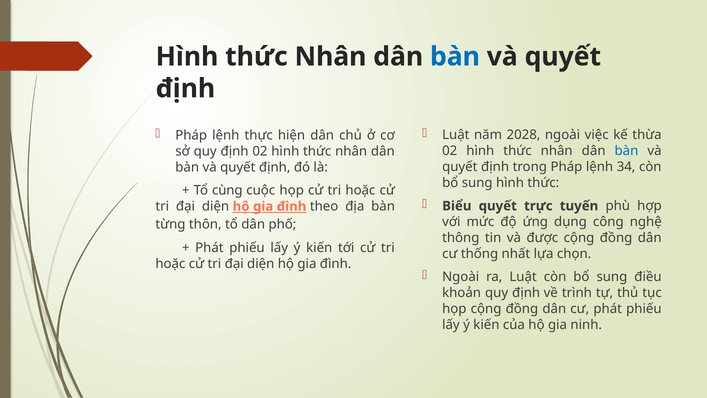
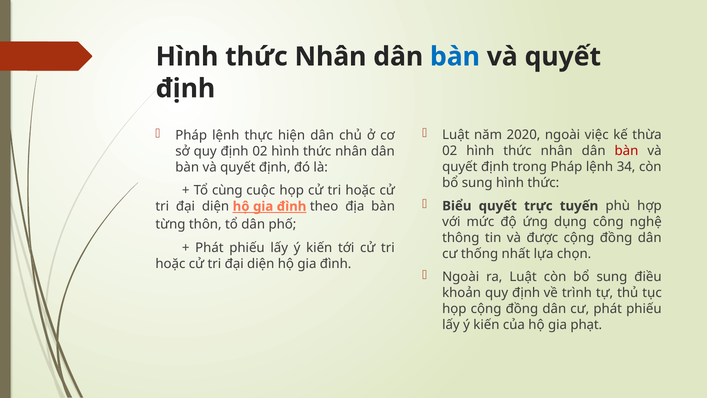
2028: 2028 -> 2020 (523, 135)
bàn colour: blue -> red (626, 151)
ninh: ninh -> phạt (586, 325)
